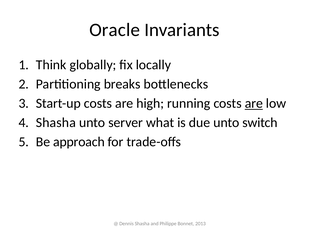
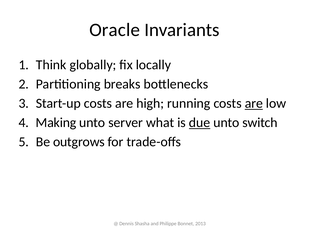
Shasha: Shasha -> Making (56, 123)
due underline: none -> present (200, 123)
approach: approach -> outgrows (79, 142)
